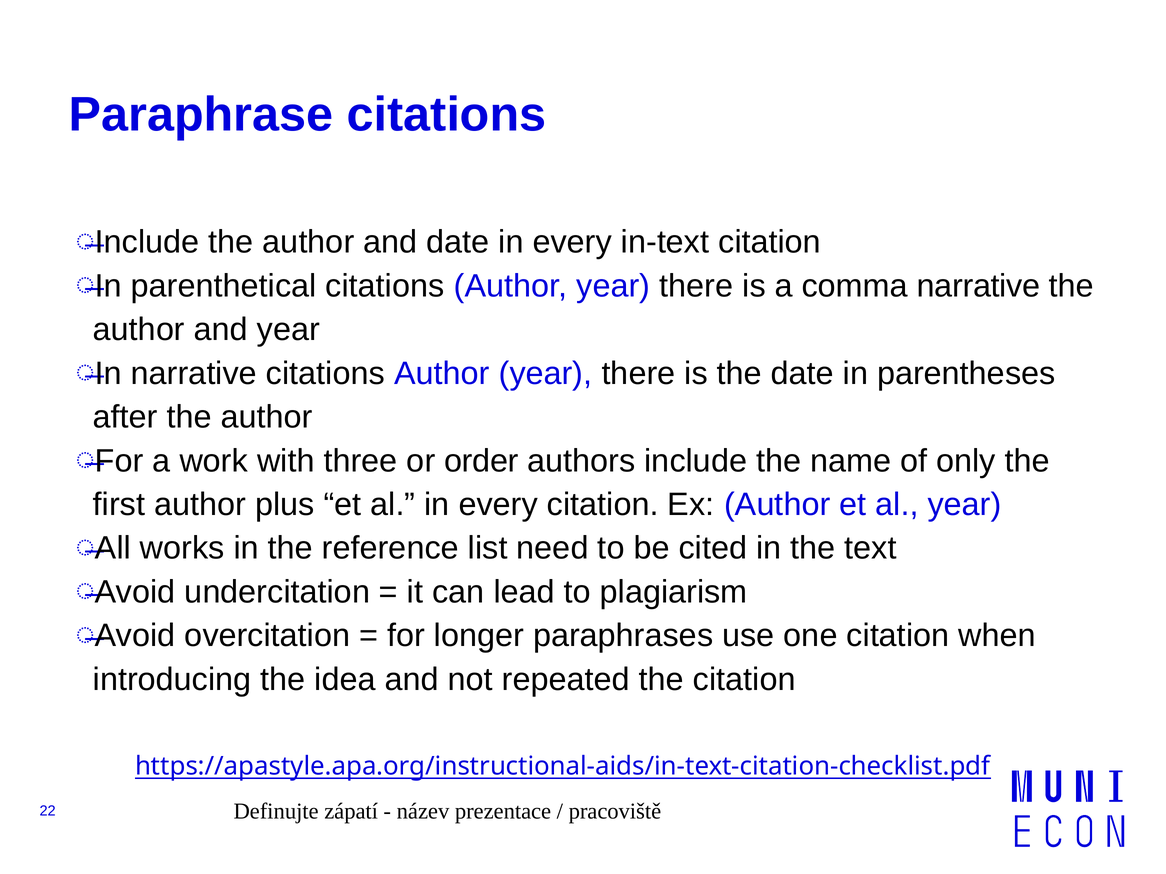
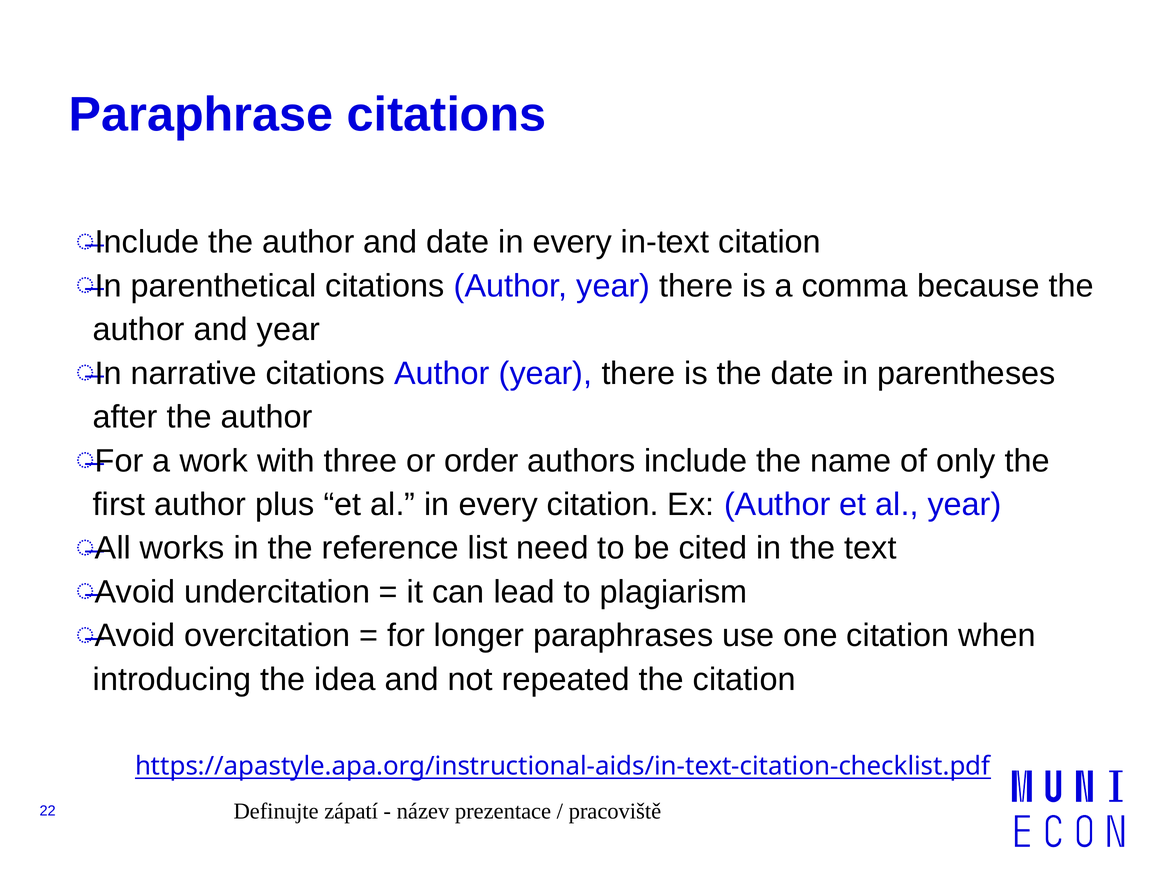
comma narrative: narrative -> because (978, 286)
